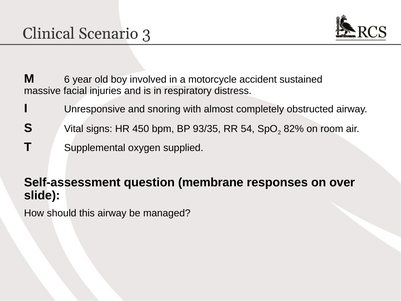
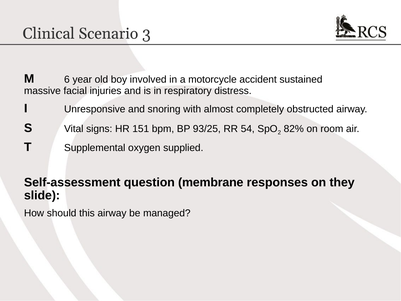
450: 450 -> 151 (141, 129)
93/35: 93/35 -> 93/25 (207, 129)
over: over -> they (342, 182)
